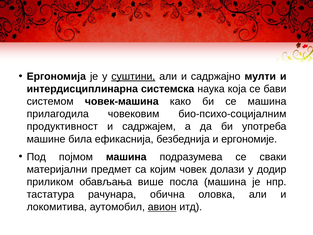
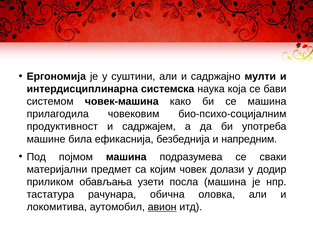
суштини underline: present -> none (133, 76)
ергономије: ергономије -> напредним (249, 139)
више: више -> узети (151, 182)
